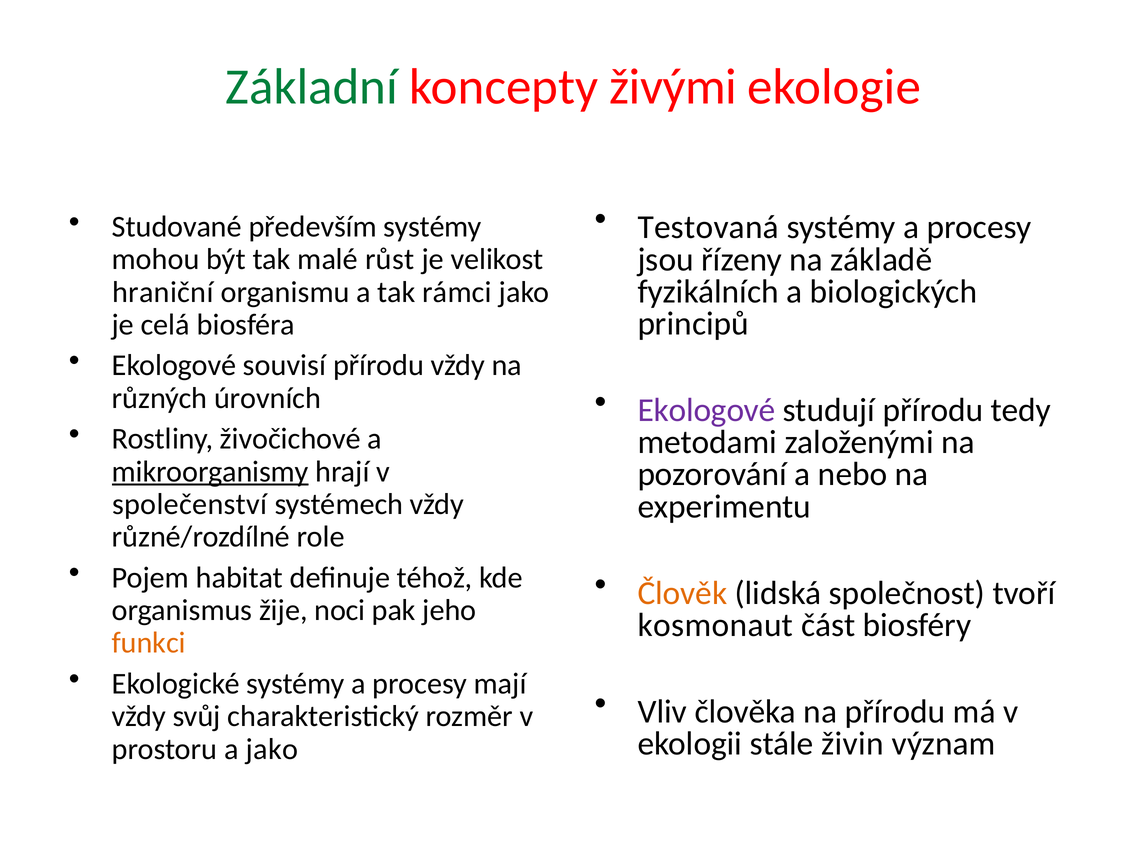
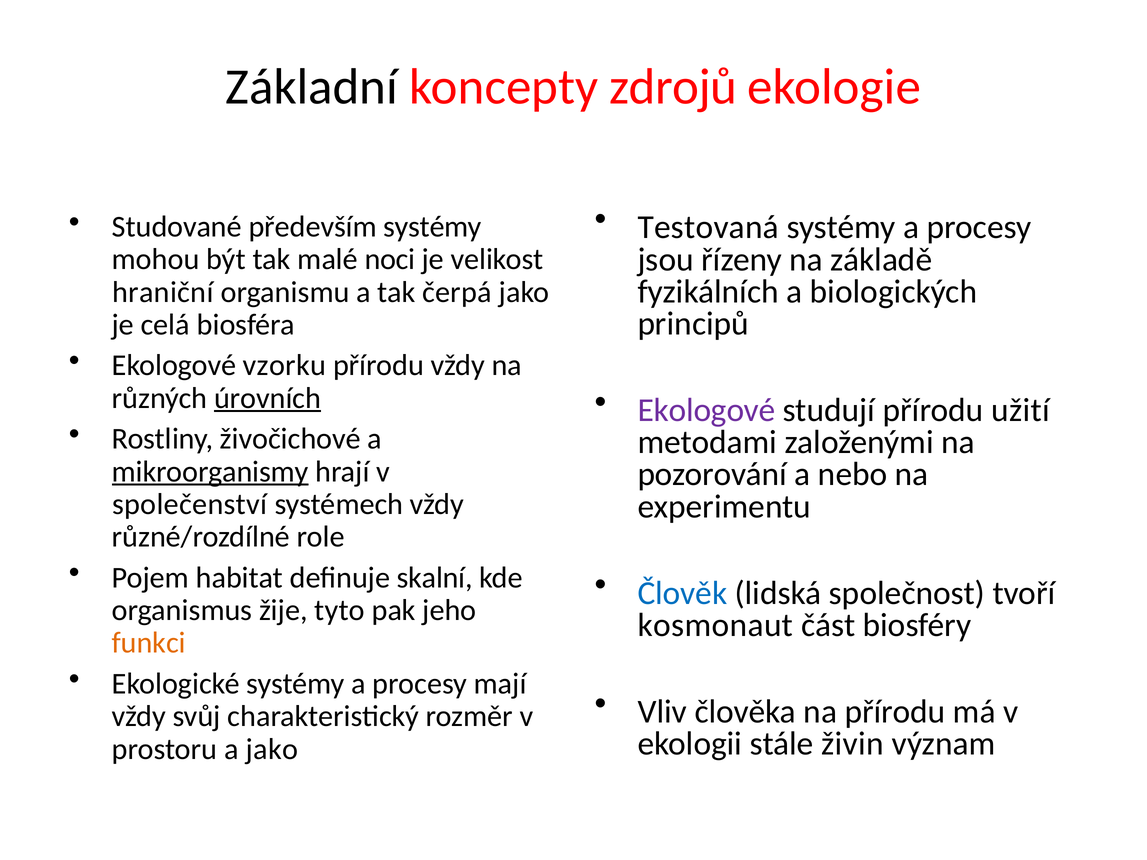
Základní colour: green -> black (312, 87)
živými: živými -> zdrojů (673, 87)
růst: růst -> noci (390, 259)
rámci: rámci -> čerpá (457, 292)
souvisí: souvisí -> vzorku (284, 366)
úrovních underline: none -> present (268, 398)
tedy: tedy -> užití (1021, 410)
téhož: téhož -> skalní (435, 578)
Člověk colour: orange -> blue (682, 593)
noci: noci -> tyto (340, 610)
